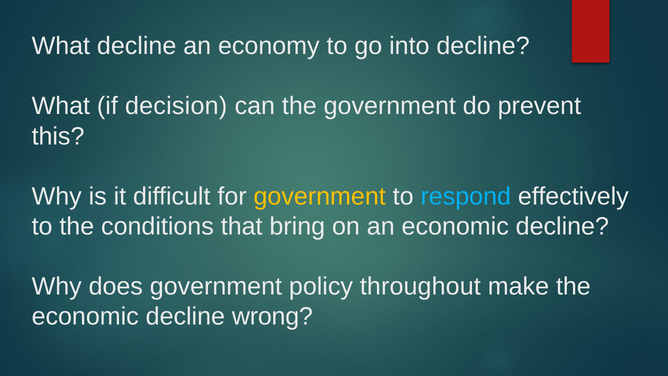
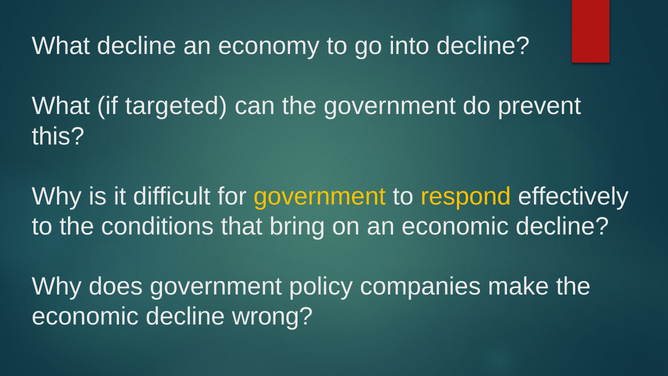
decision: decision -> targeted (176, 106)
respond colour: light blue -> yellow (466, 196)
throughout: throughout -> companies (420, 286)
